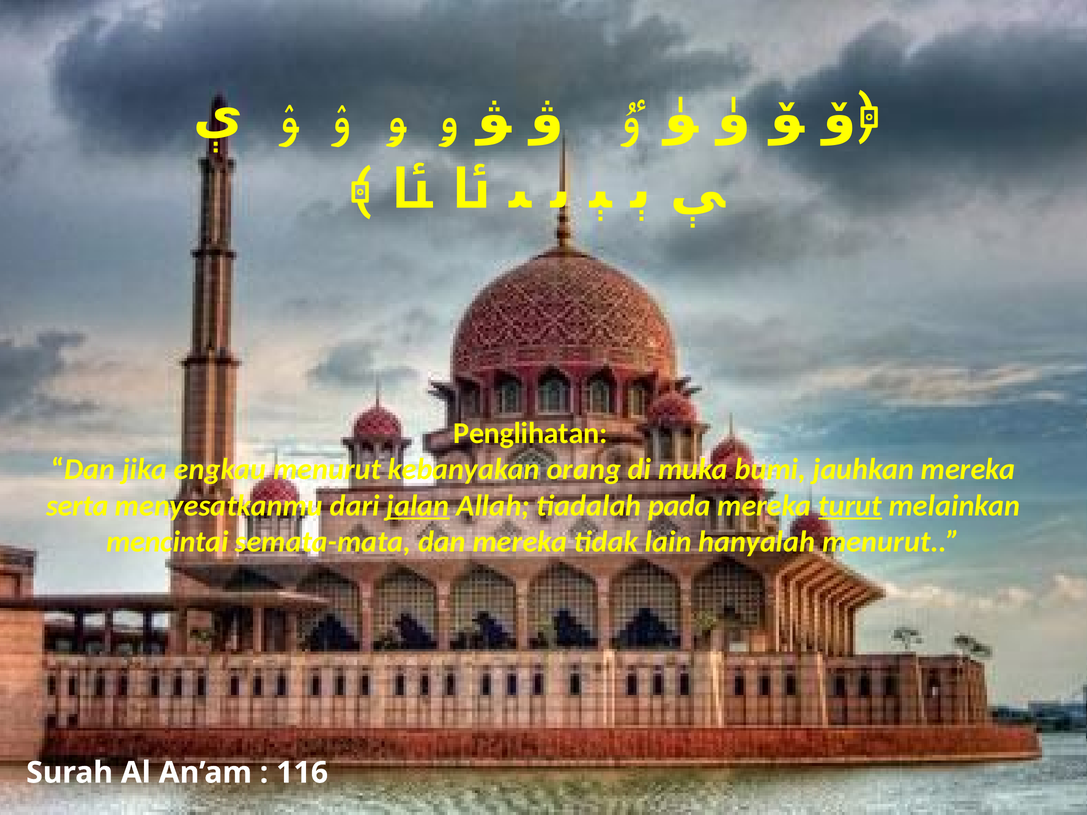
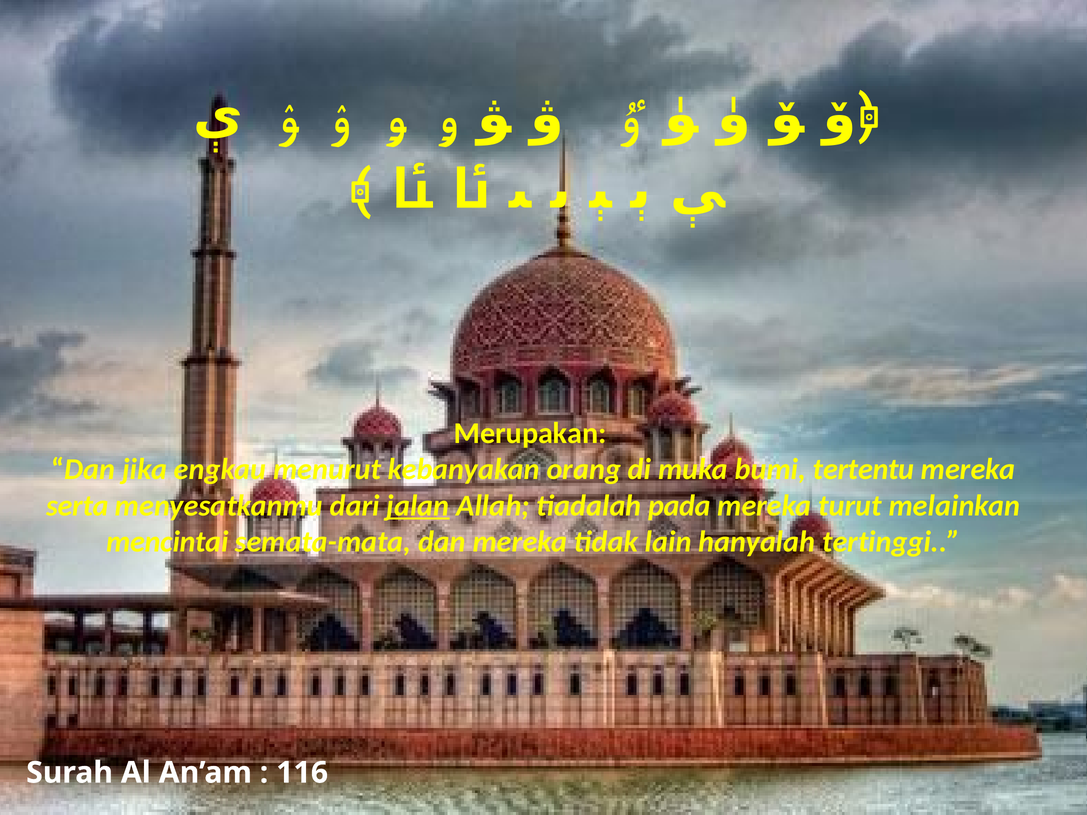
Penglihatan: Penglihatan -> Merupakan (530, 433)
jauhkan: jauhkan -> tertentu (864, 470)
turut underline: present -> none (850, 506)
hanyalah menurut: menurut -> tertinggi (891, 542)
